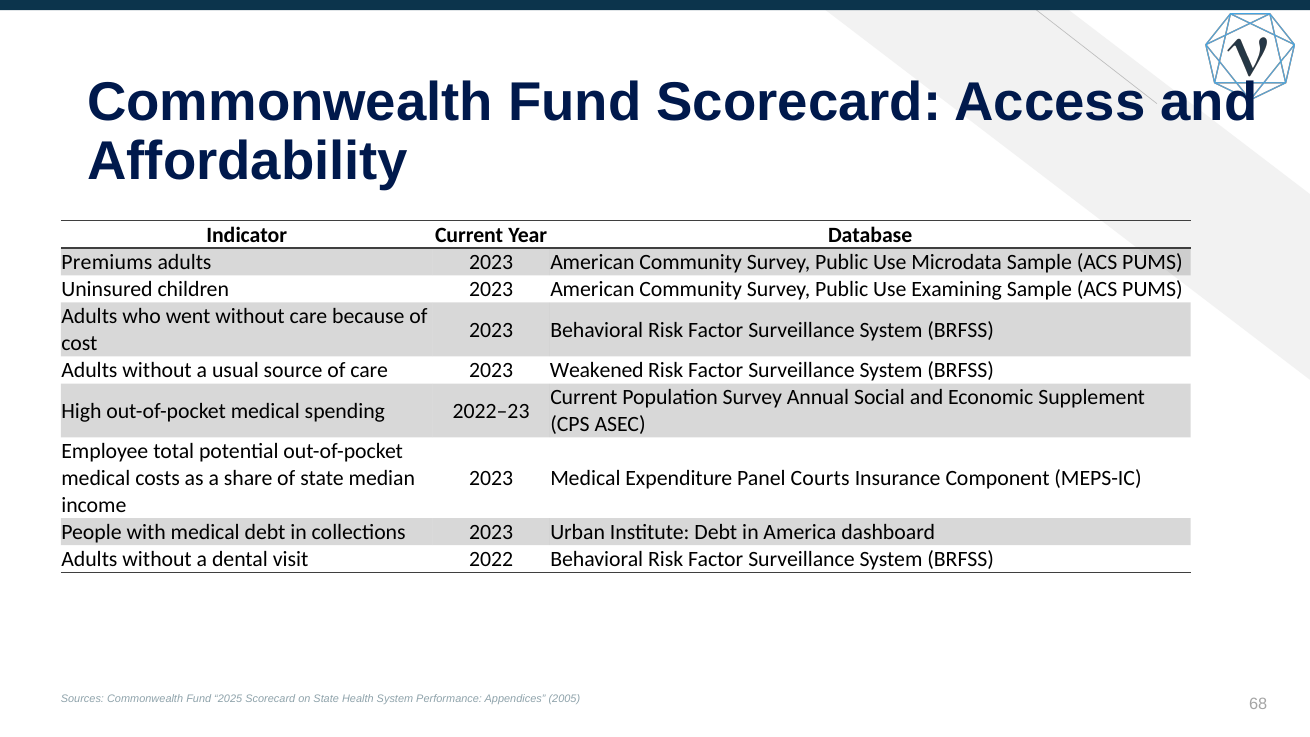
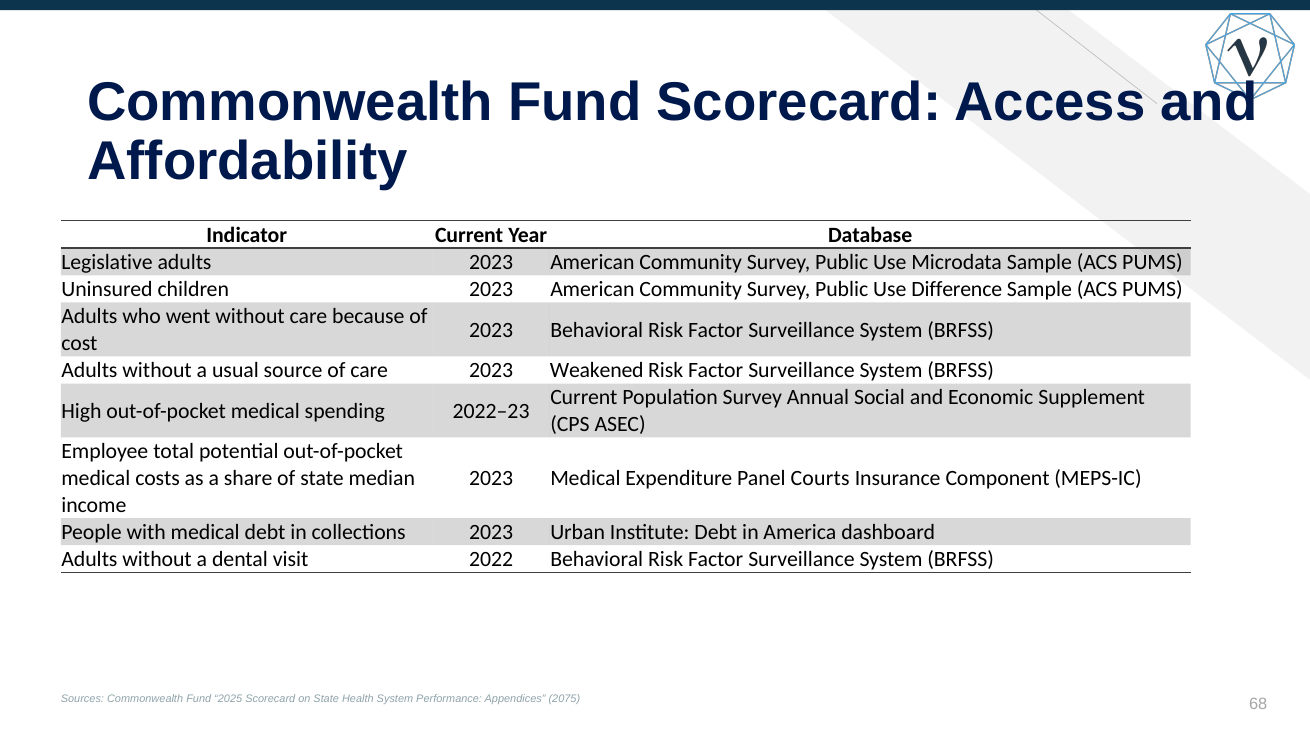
Premiums: Premiums -> Legislative (107, 262)
Examining: Examining -> Difference (957, 289)
2005: 2005 -> 2075 (564, 699)
